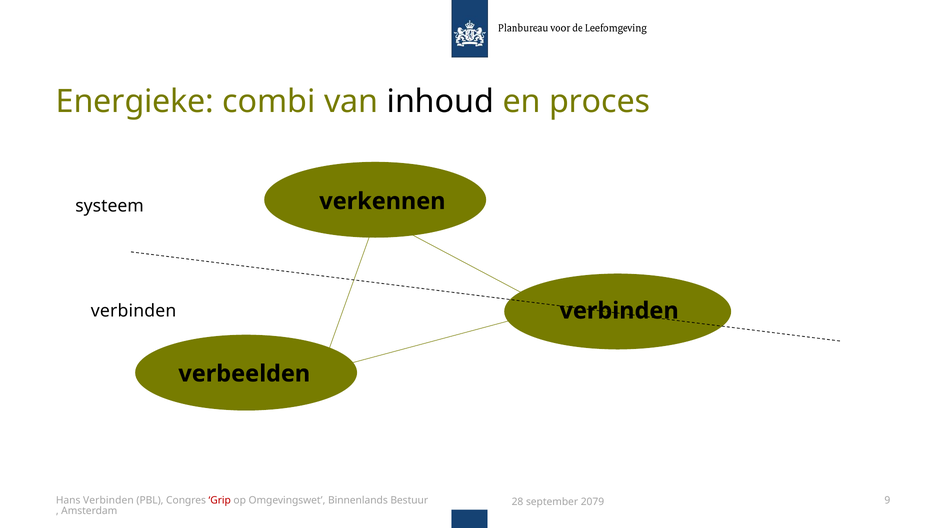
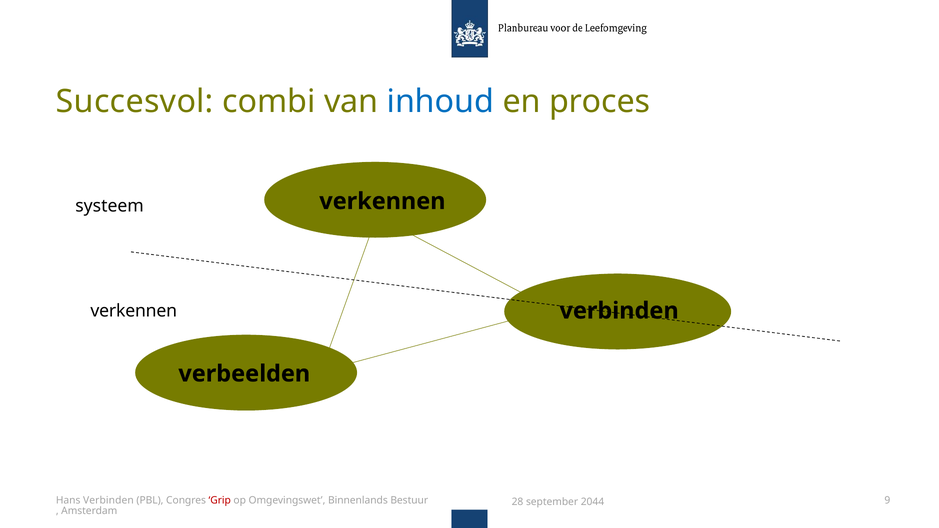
Energieke: Energieke -> Succesvol (135, 102)
inhoud colour: black -> blue (440, 102)
verbinden: verbinden -> verkennen (134, 311)
2079: 2079 -> 2044 (592, 502)
